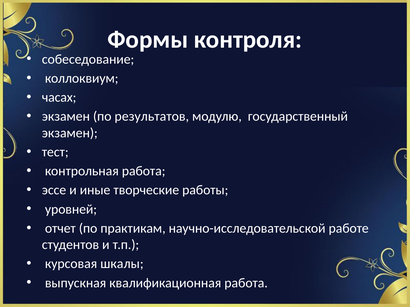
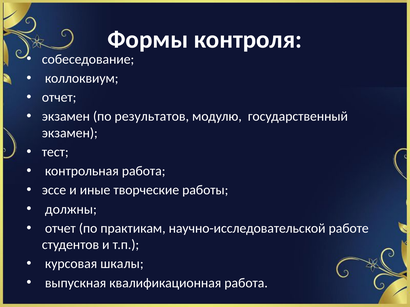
часах: часах -> отчет (59, 98)
уровней: уровней -> должны (71, 210)
